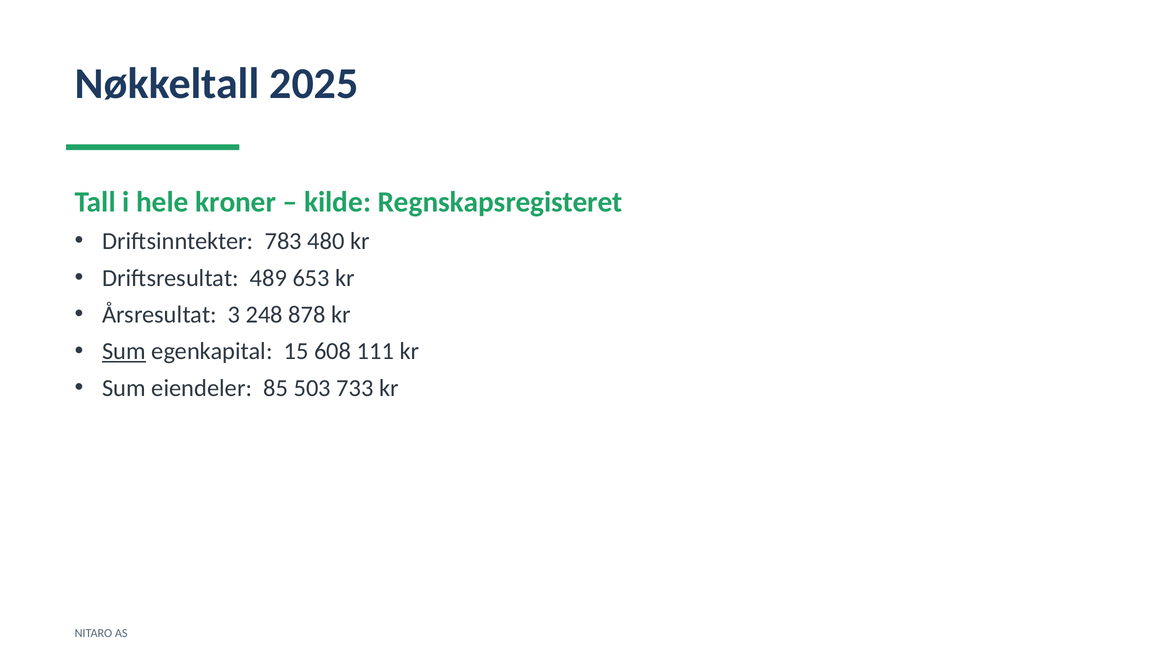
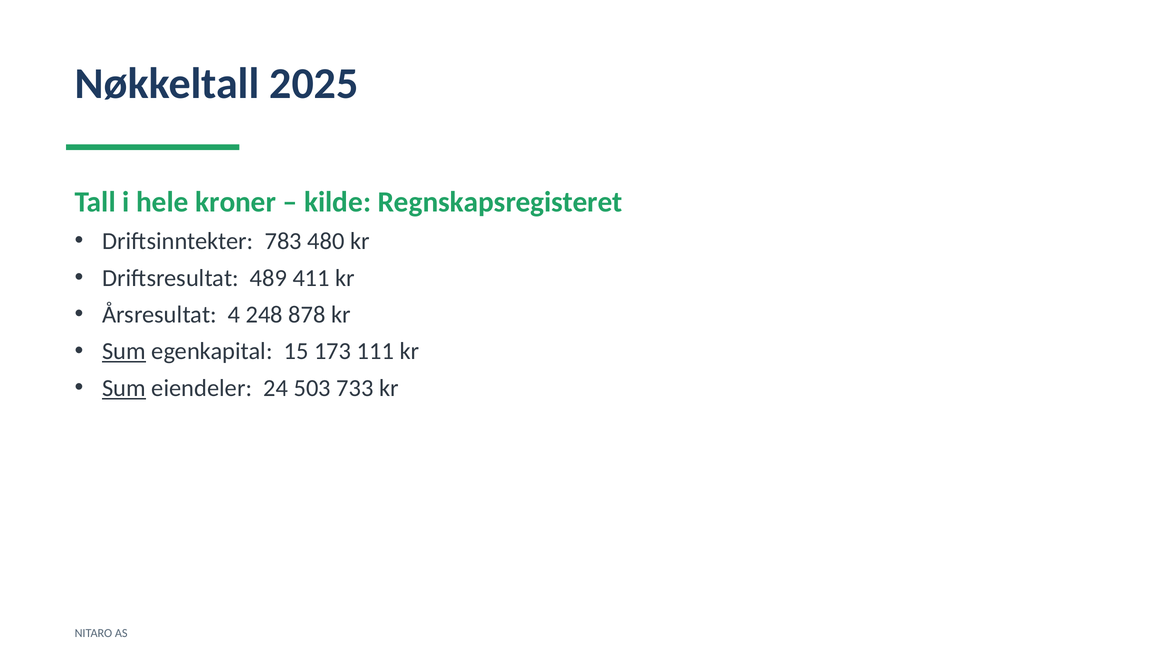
653: 653 -> 411 (311, 278)
3: 3 -> 4 (234, 315)
608: 608 -> 173 (333, 352)
Sum underline: none -> present (124, 388)
85: 85 -> 24 (276, 388)
